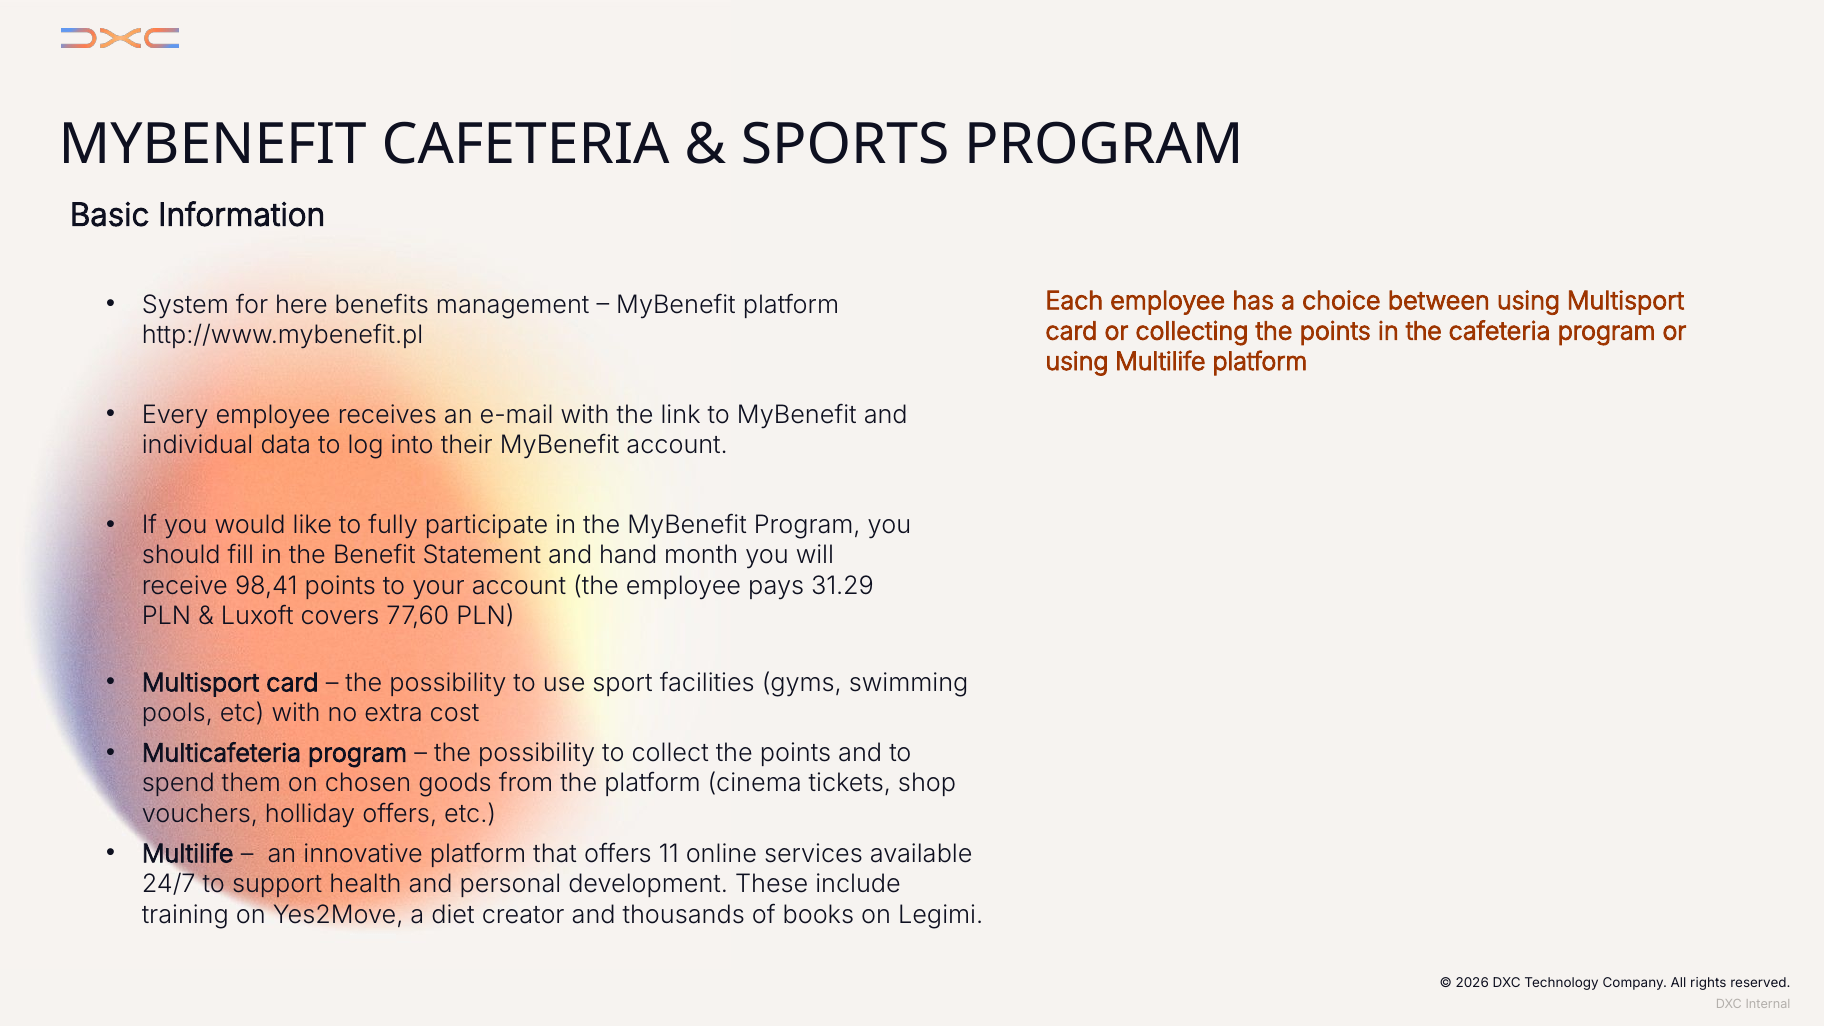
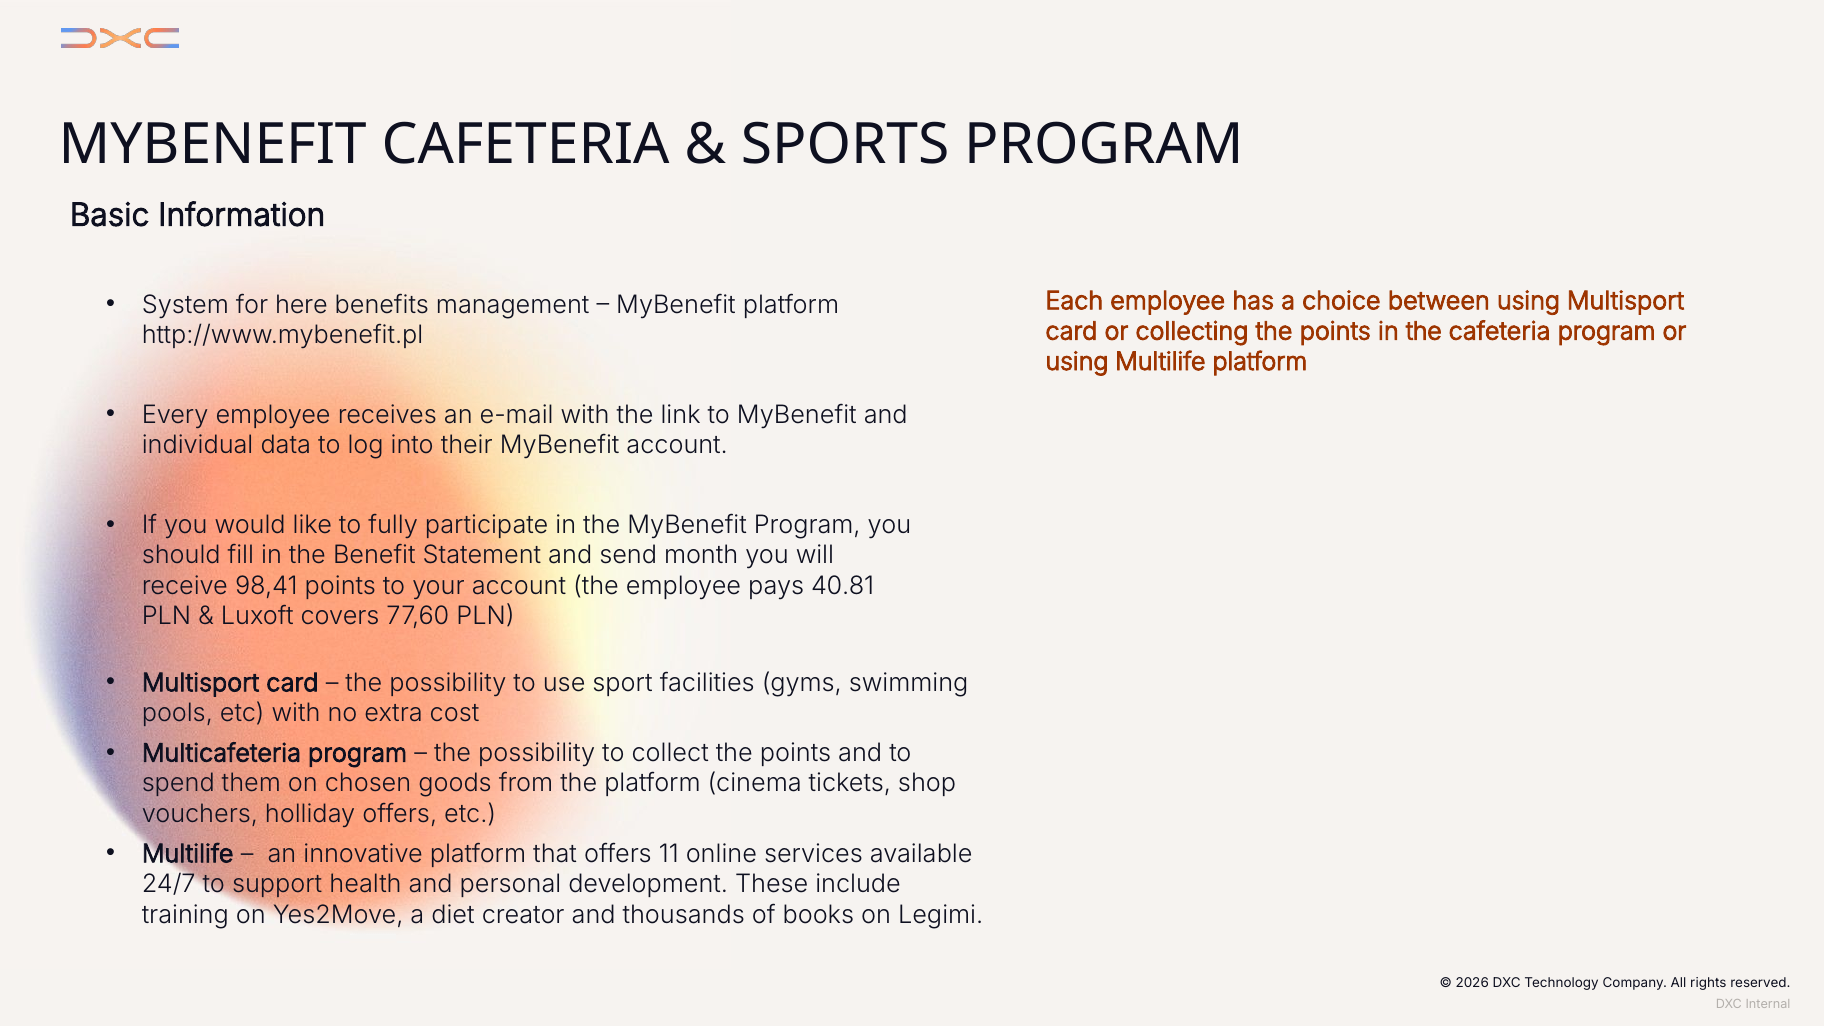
hand: hand -> send (628, 556)
31.29: 31.29 -> 40.81 (843, 586)
